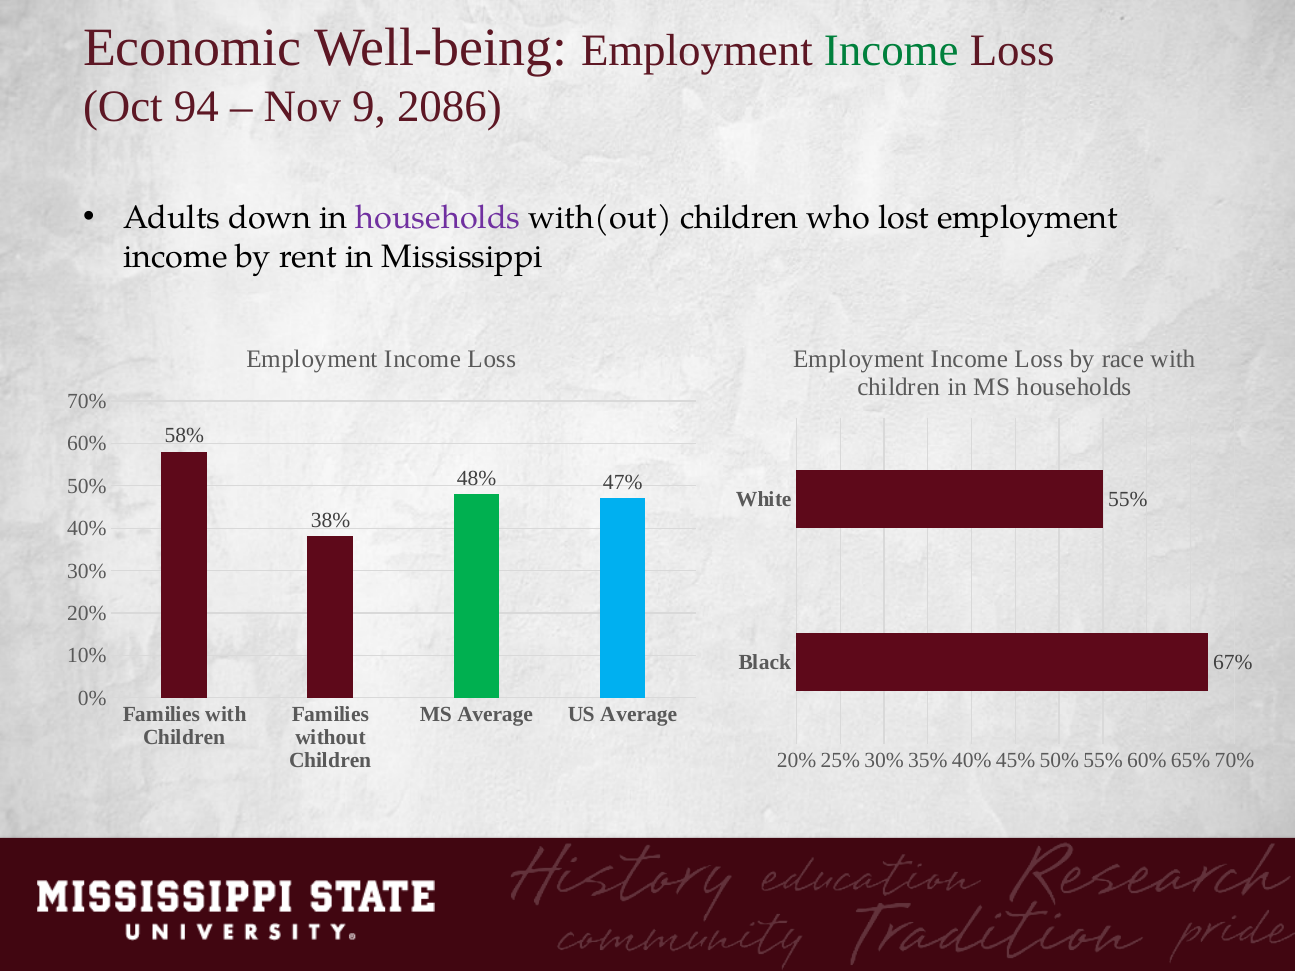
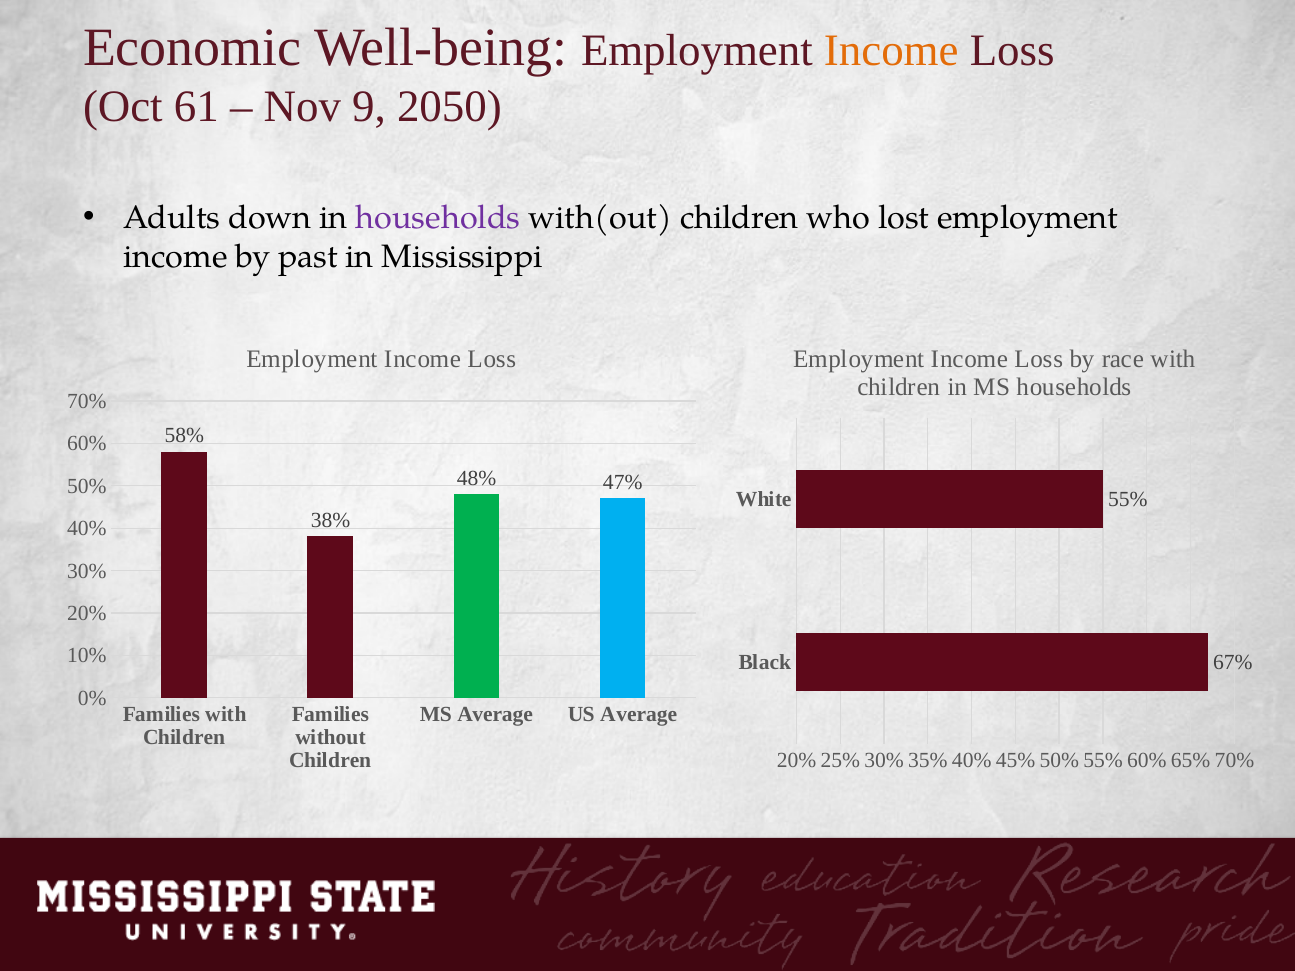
Income colour: green -> orange (891, 51)
94: 94 -> 61 (196, 106)
2086: 2086 -> 2050 (449, 106)
rent: rent -> past (308, 257)
